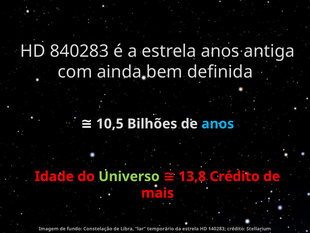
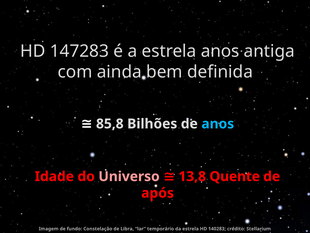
840283: 840283 -> 147283 (79, 51)
10,5: 10,5 -> 85,8 (110, 124)
Universo colour: light green -> pink (129, 176)
13,8 Crédito: Crédito -> Quente (235, 176)
mais: mais -> após (158, 193)
